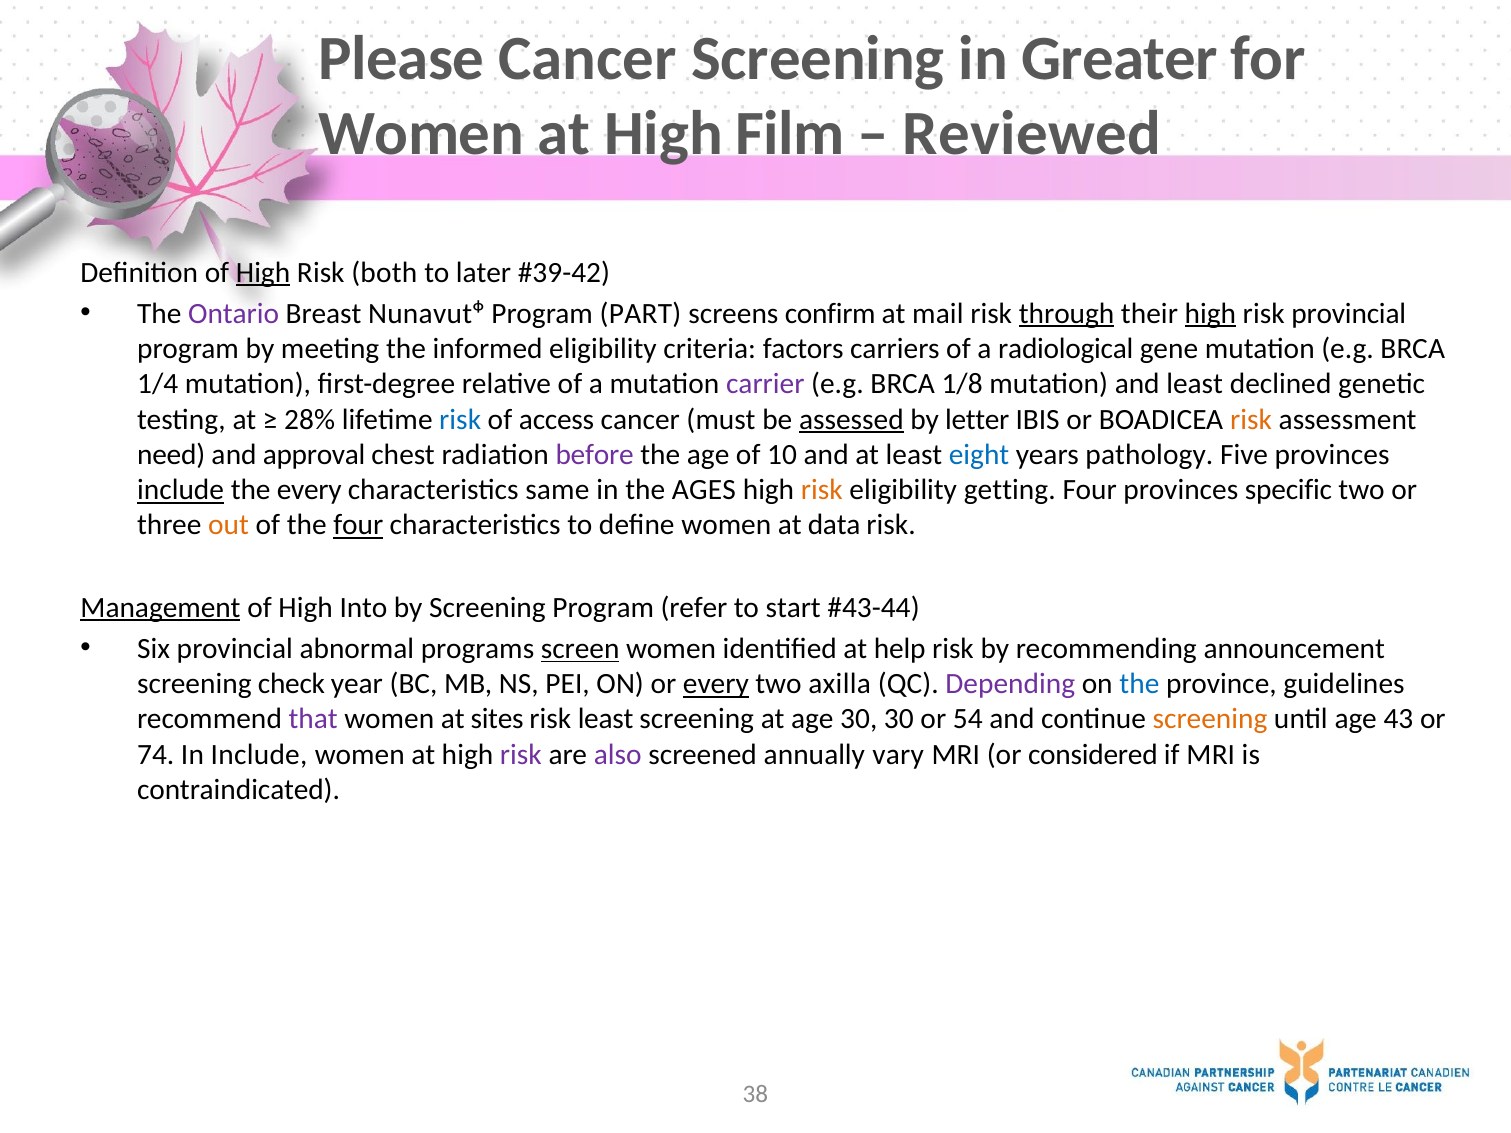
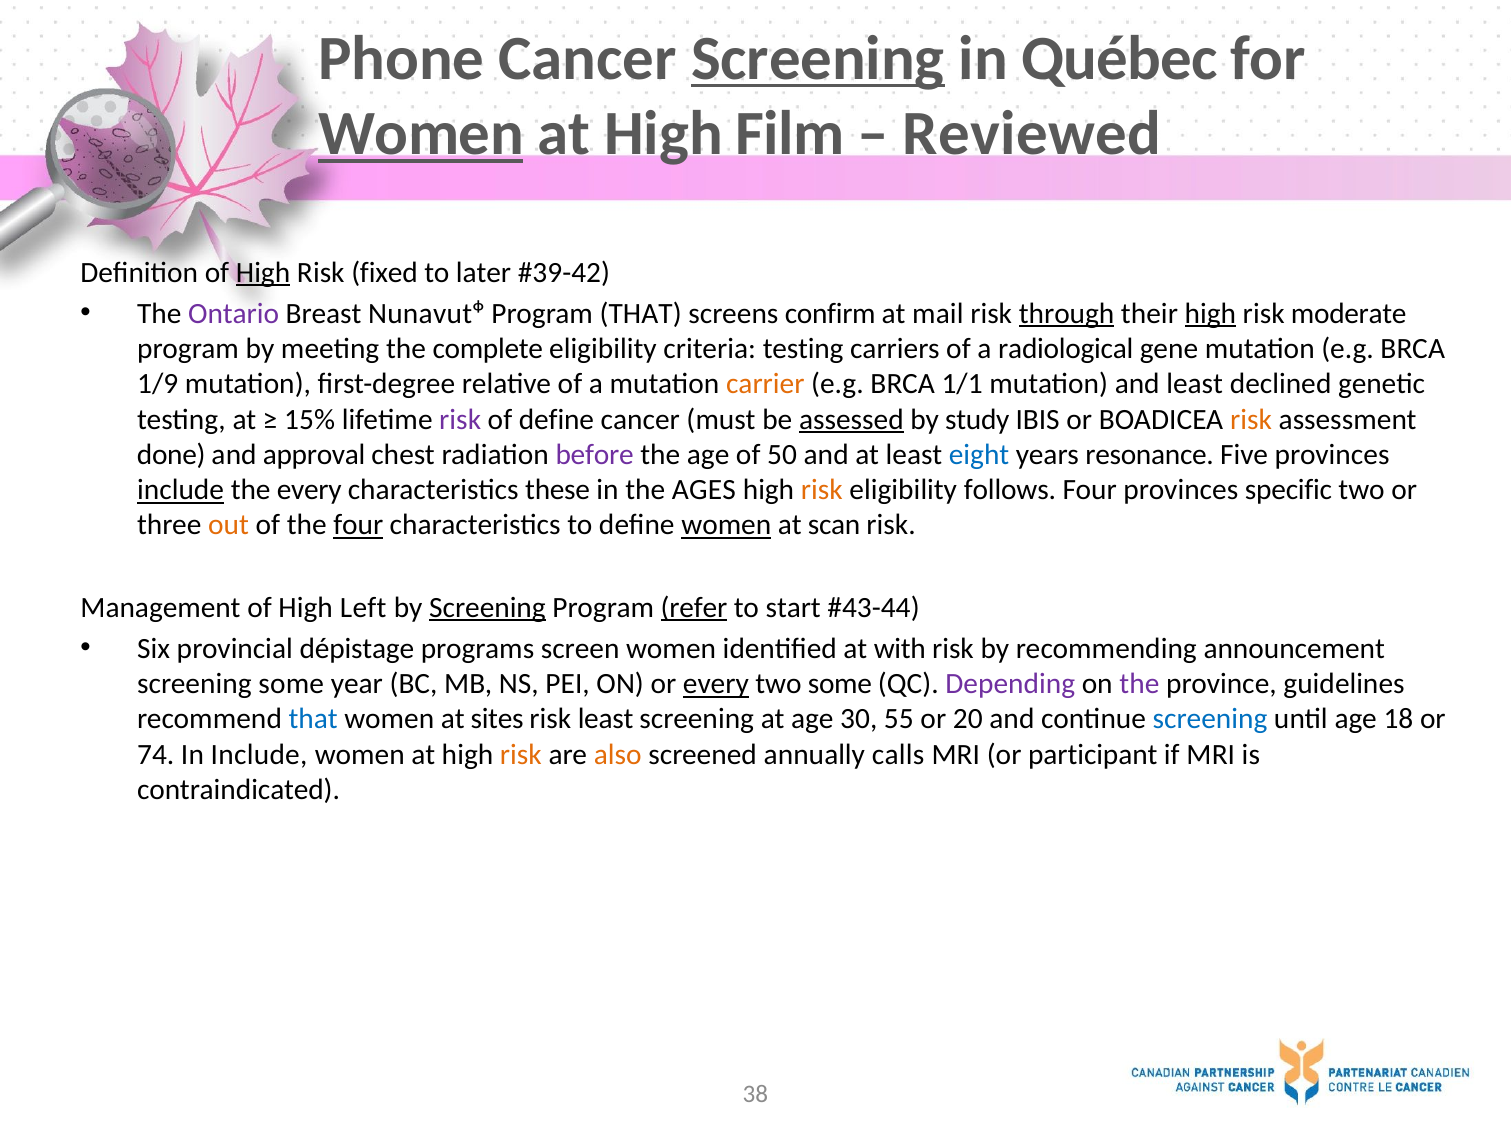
Please: Please -> Phone (401, 58)
Screening underline: none -> present (818, 58)
Greater: Greater -> Québec (1120, 58)
Women underline: none -> present (421, 134)
both: both -> fixed (385, 273)
Program PART: PART -> THAT (641, 314)
risk provincial: provincial -> moderate (1349, 314)
informed: informed -> complete (488, 349)
criteria factors: factors -> testing (803, 349)
1/4: 1/4 -> 1/9 (158, 384)
carrier colour: purple -> orange (765, 384)
1/8: 1/8 -> 1/1 (962, 384)
28%: 28% -> 15% (310, 420)
risk colour: blue -> purple (460, 420)
of access: access -> define (556, 420)
letter: letter -> study (977, 420)
need: need -> done (171, 455)
10: 10 -> 50 (782, 455)
pathology: pathology -> resonance (1150, 455)
same: same -> these (558, 490)
getting: getting -> follows (1010, 490)
women underline: none -> present (726, 525)
data: data -> scan (834, 525)
Management underline: present -> none (161, 608)
Into: Into -> Left (363, 608)
Screening underline: none -> present (487, 608)
refer underline: none -> present (694, 608)
abnormal: abnormal -> dépistage (357, 649)
screen underline: present -> none (580, 649)
help: help -> with (900, 649)
screening check: check -> some (291, 684)
two axilla: axilla -> some (840, 684)
the colour: blue -> purple (1139, 684)
that colour: purple -> blue (313, 719)
30 30: 30 -> 55 (899, 719)
54: 54 -> 20 (968, 719)
screening colour: orange -> blue (1210, 719)
43: 43 -> 18 (1398, 719)
risk colour: purple -> orange (521, 755)
also colour: purple -> orange (618, 755)
vary: vary -> calls (898, 755)
considered: considered -> participant (1093, 755)
